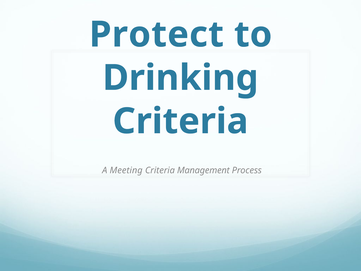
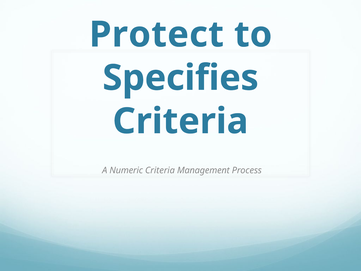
Drinking: Drinking -> Specifies (181, 78)
Meeting: Meeting -> Numeric (126, 170)
